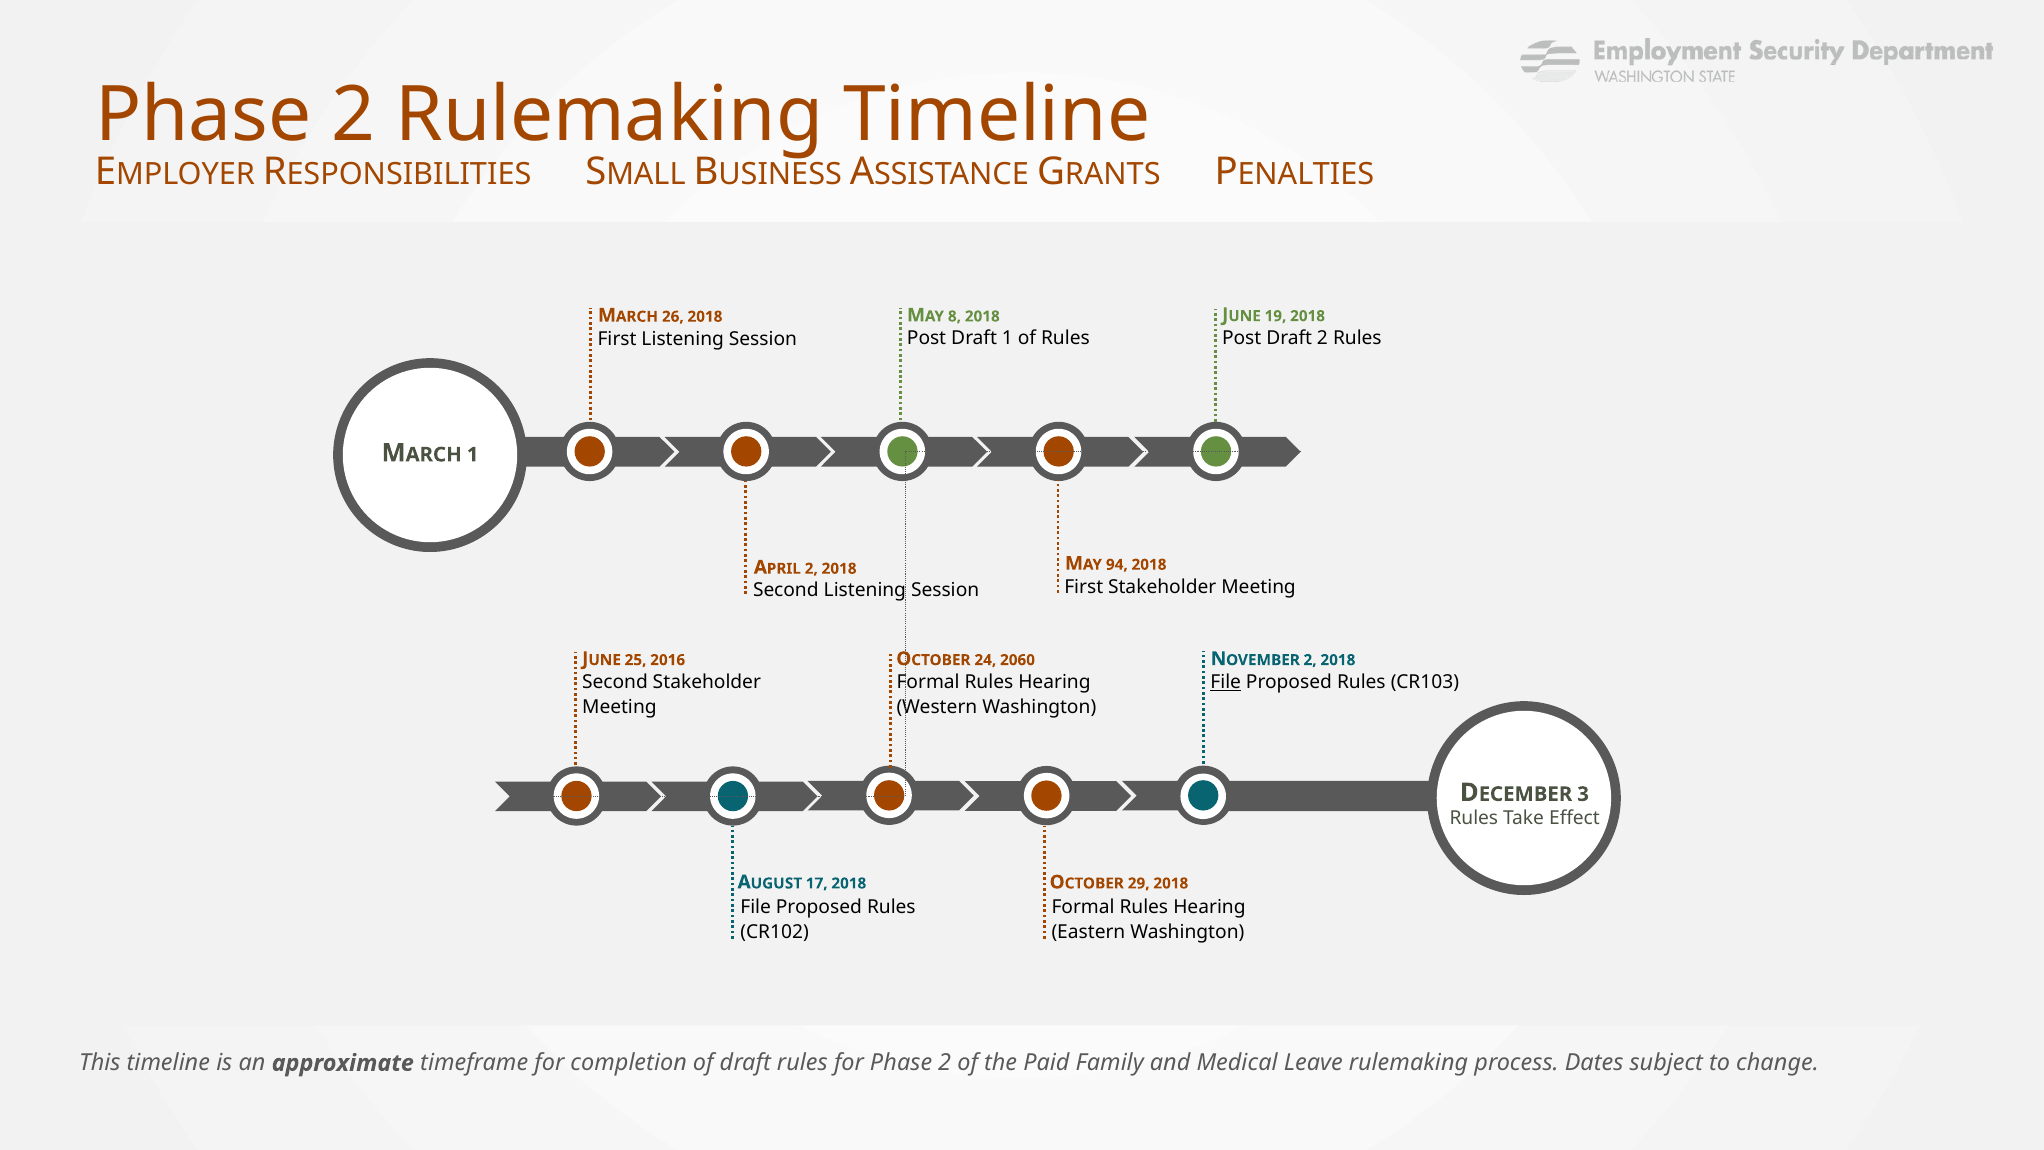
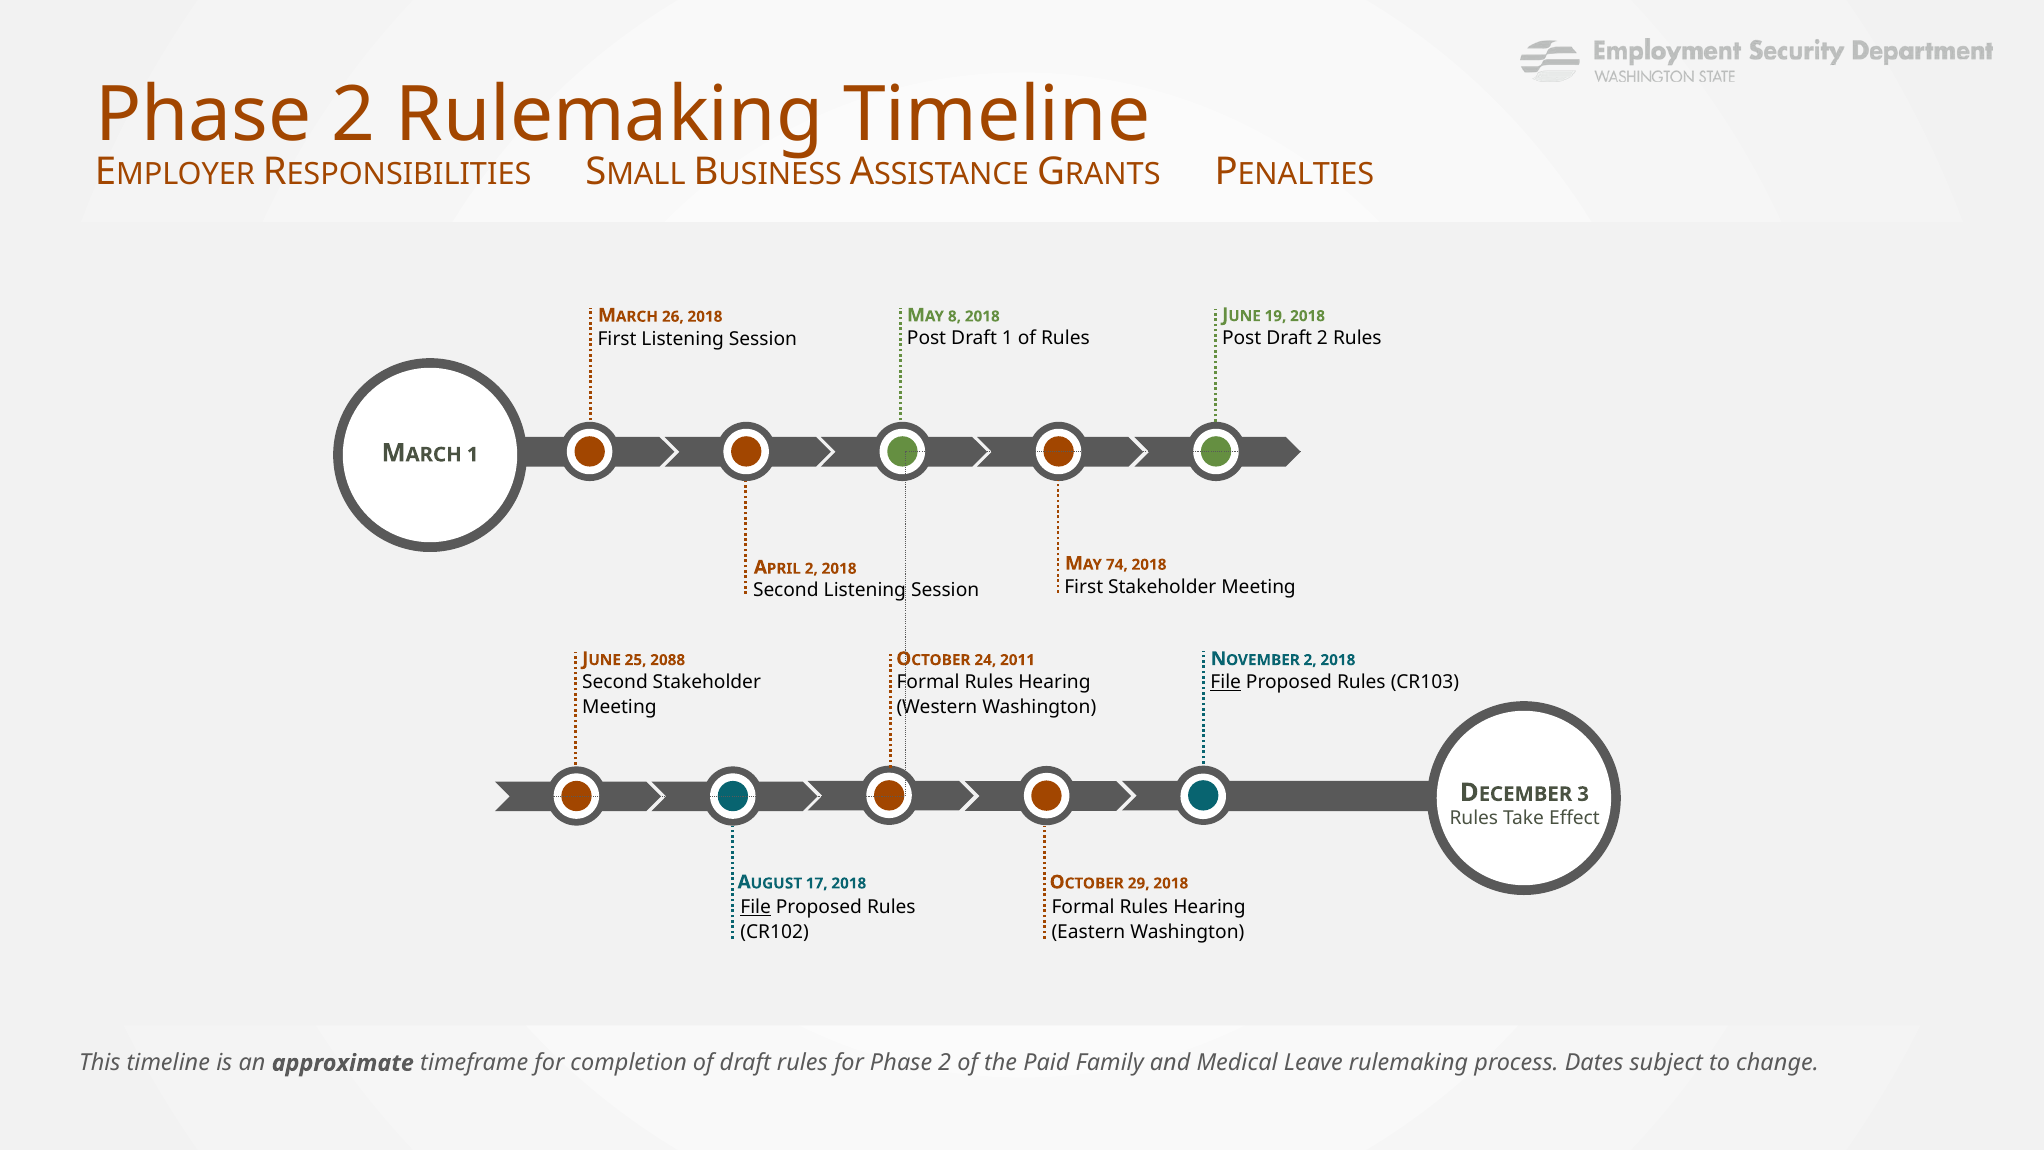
94: 94 -> 74 (1117, 565)
2016: 2016 -> 2088 (668, 660)
2060: 2060 -> 2011 (1017, 660)
File underline: none -> present (756, 907)
